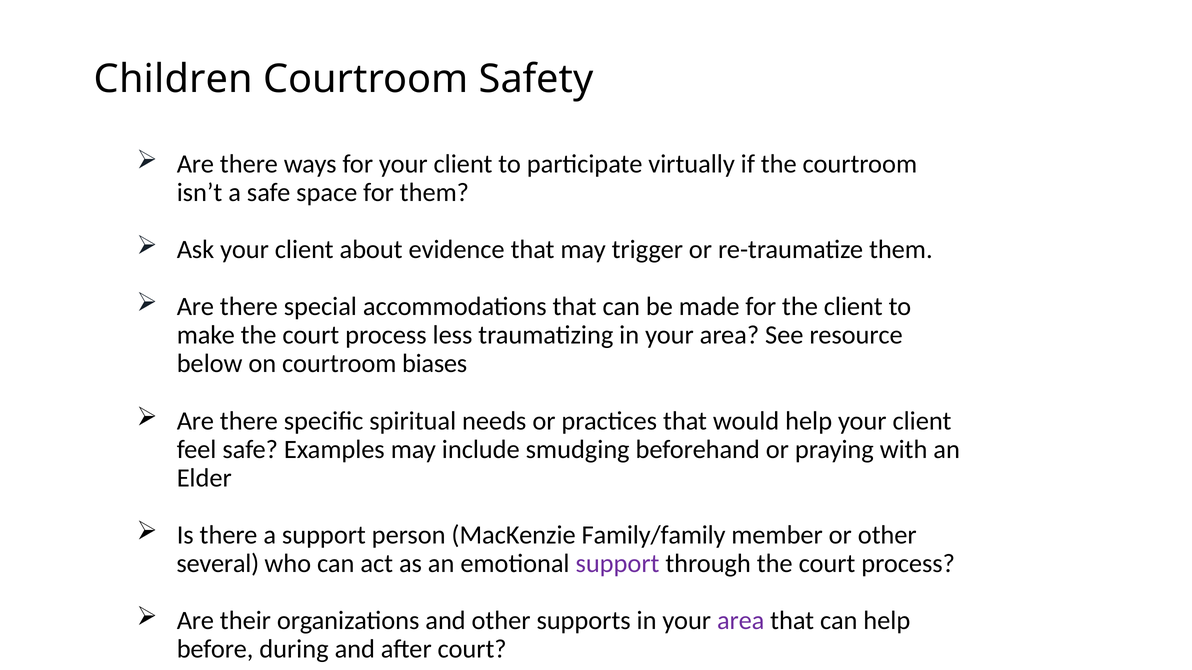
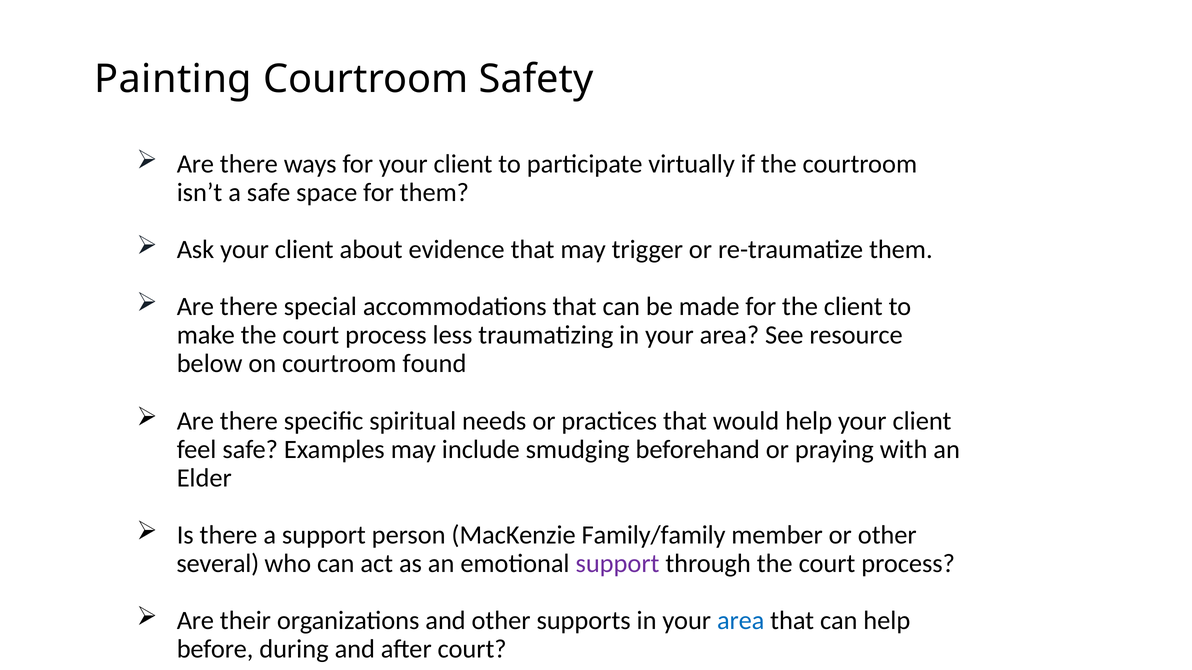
Children: Children -> Painting (173, 79)
biases: biases -> found (434, 364)
area colour: purple -> blue (741, 621)
